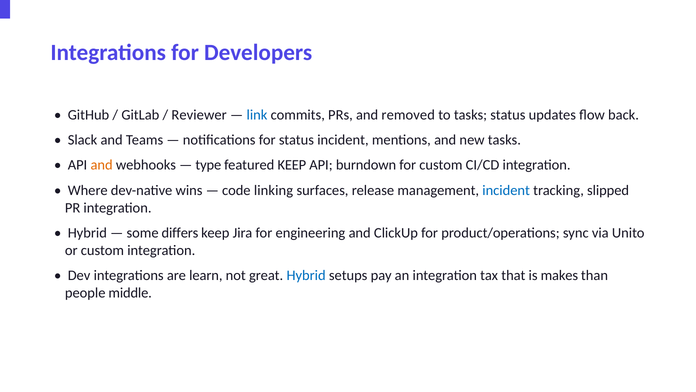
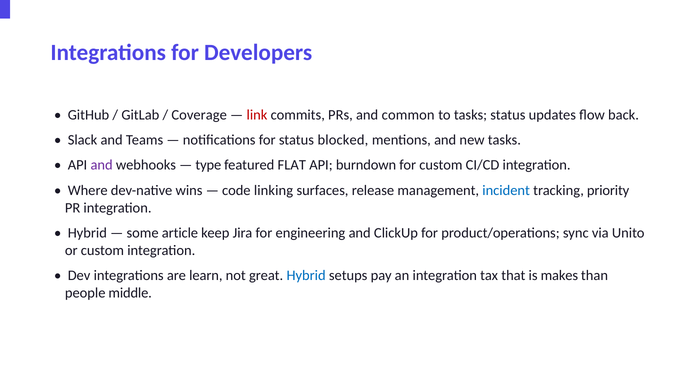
Reviewer: Reviewer -> Coverage (199, 115)
link colour: blue -> red (257, 115)
removed: removed -> common (408, 115)
status incident: incident -> blocked (343, 140)
and colour: orange -> purple (102, 165)
featured KEEP: KEEP -> FLAT (292, 165)
slipped: slipped -> priority (608, 190)
differs: differs -> article (180, 233)
